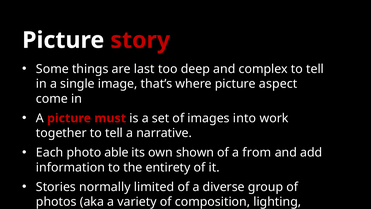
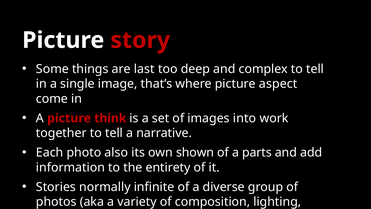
must: must -> think (110, 118)
able: able -> also (116, 152)
from: from -> parts (257, 152)
limited: limited -> infinite (154, 187)
